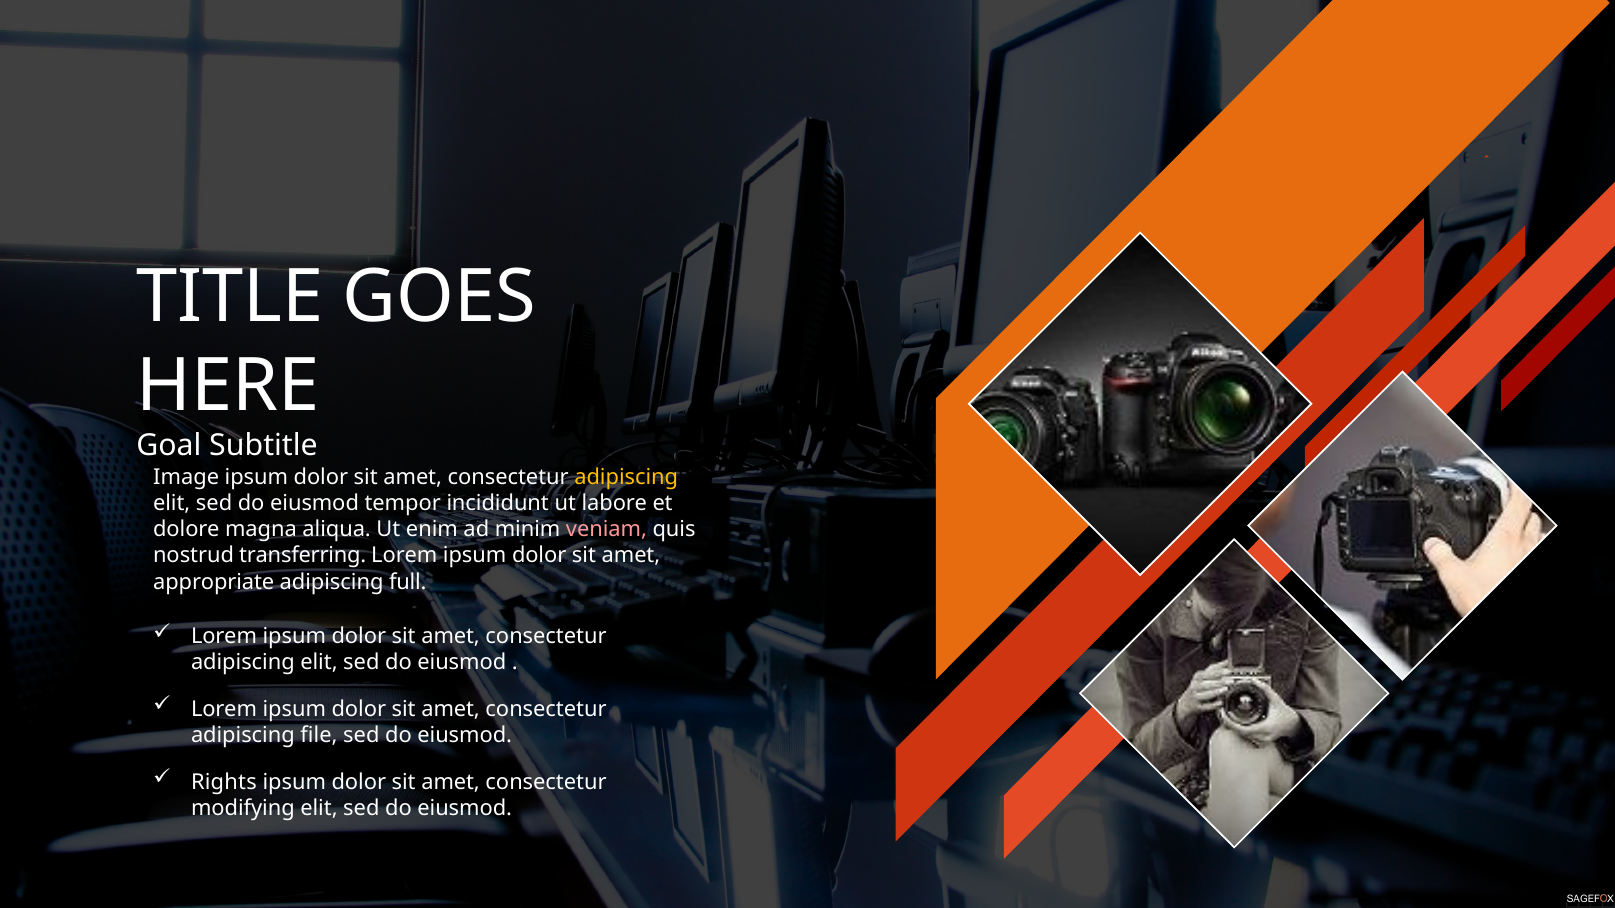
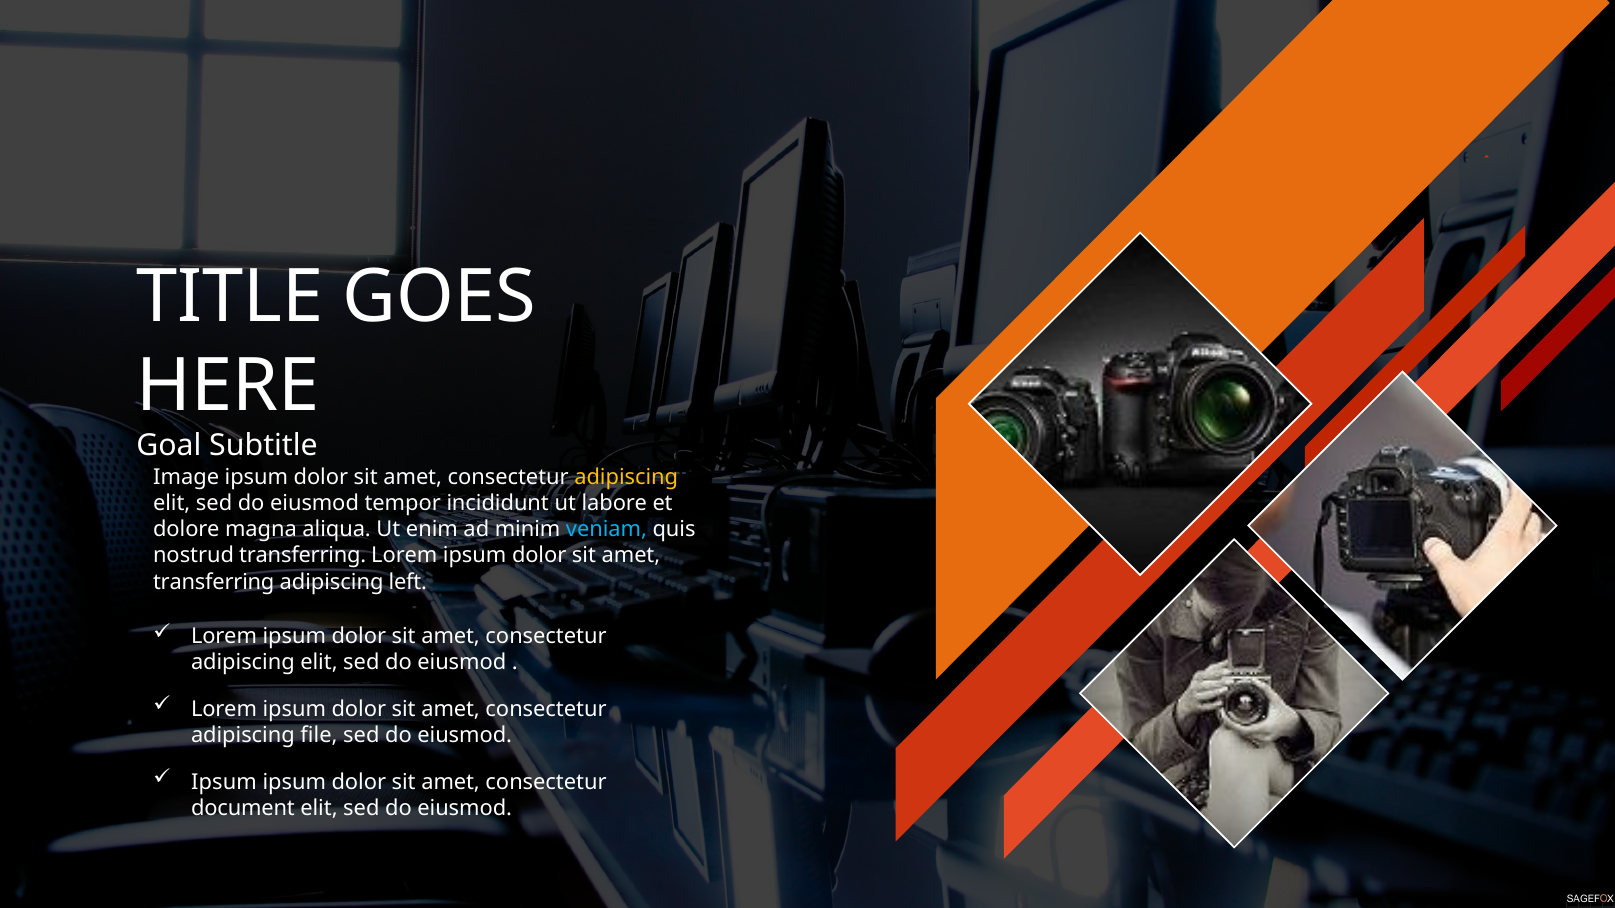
veniam colour: pink -> light blue (606, 530)
appropriate: appropriate -> transferring (214, 582)
full: full -> left (408, 582)
Rights: Rights -> Ipsum (224, 782)
modifying: modifying -> document (243, 809)
